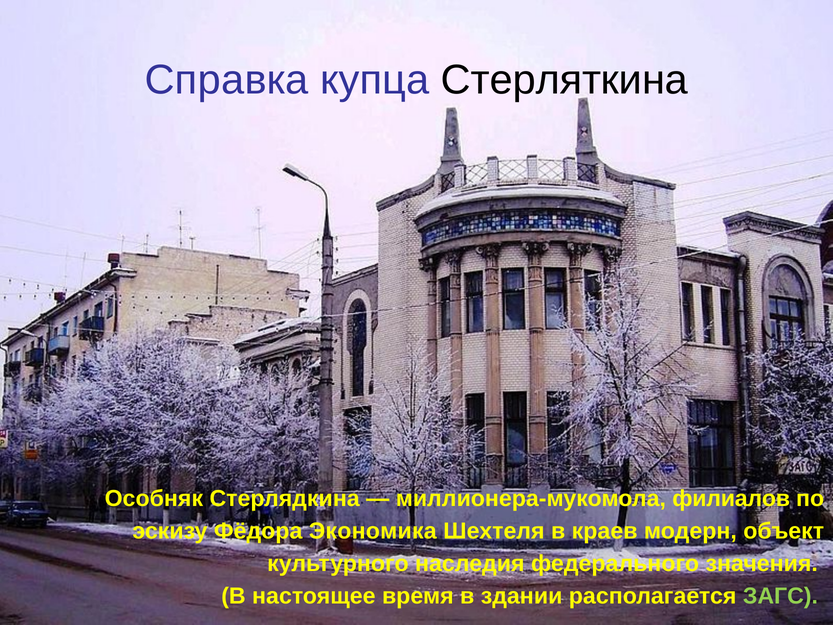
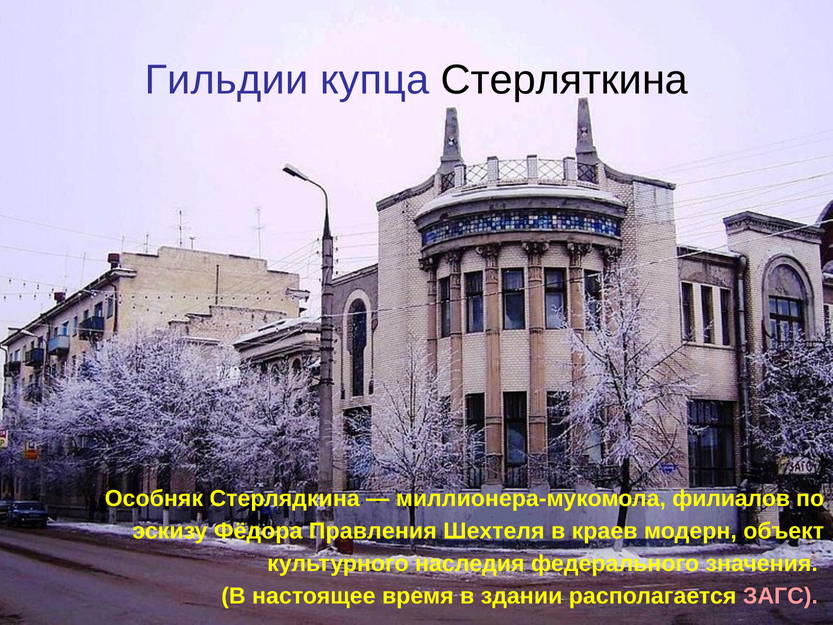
Справка: Справка -> Гильдии (227, 80)
Экономика: Экономика -> Правления (373, 531)
ЗАГС colour: light green -> pink (780, 596)
